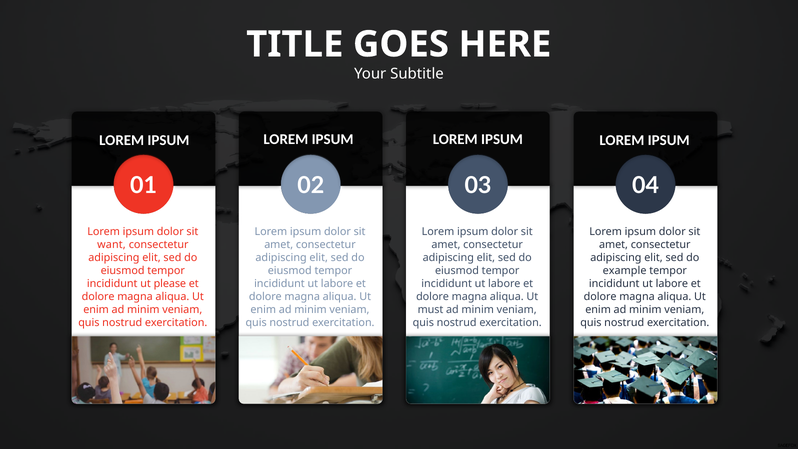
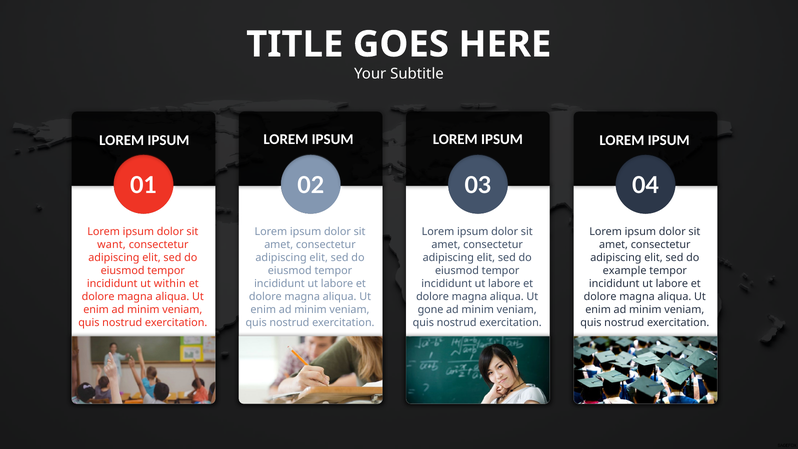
please: please -> within (170, 283)
must: must -> gone (431, 309)
